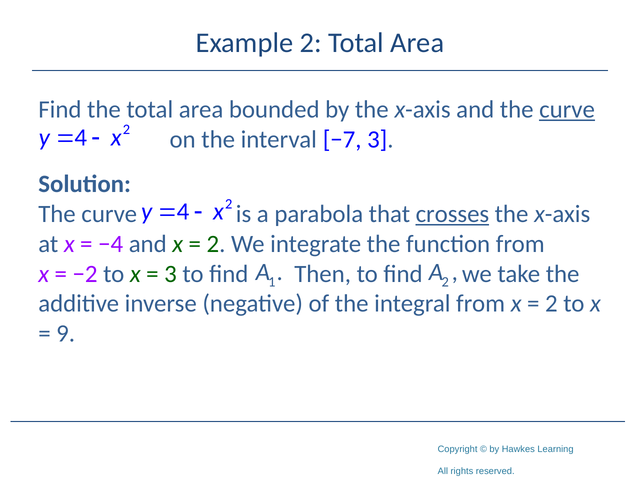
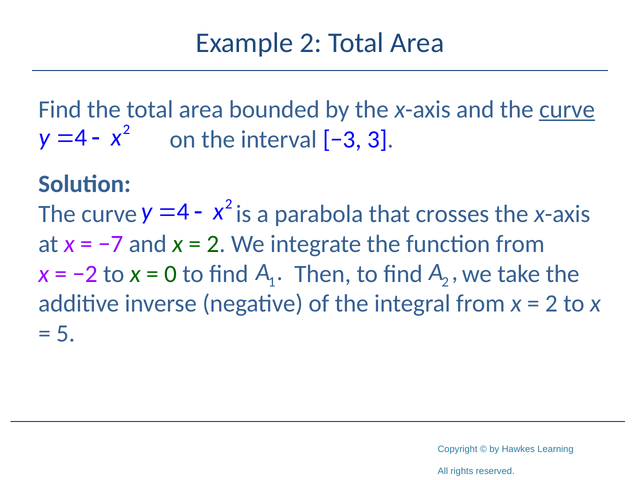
−7: −7 -> −3 (342, 139)
crosses underline: present -> none (452, 214)
−4: −4 -> −7 (111, 244)
3: 3 -> 0 (170, 274)
9: 9 -> 5 (66, 334)
